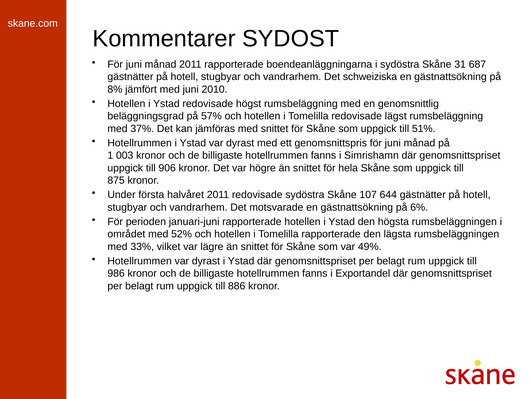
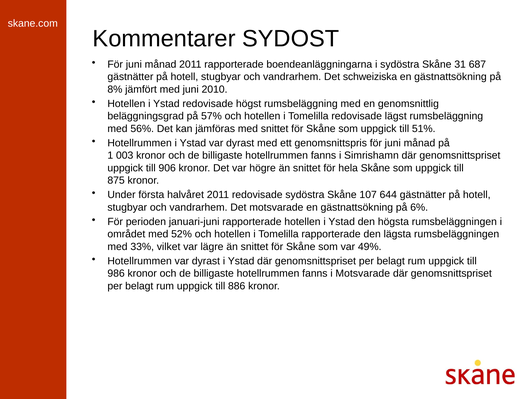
37%: 37% -> 56% (142, 128)
i Exportandel: Exportandel -> Motsvarade (363, 273)
